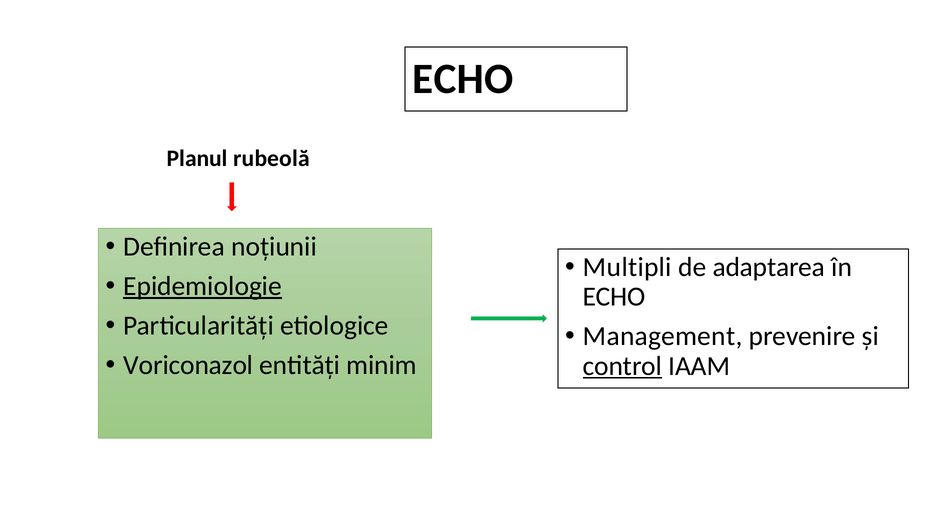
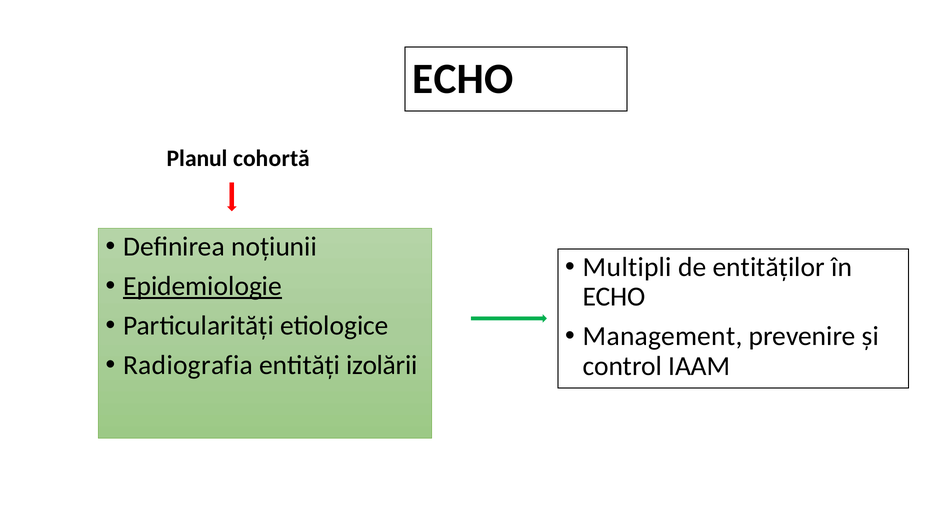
rubeolă: rubeolă -> cohortă (272, 158)
adaptarea: adaptarea -> entităților (769, 267)
Voriconazol: Voriconazol -> Radiografia (188, 365)
minim: minim -> izolării (382, 365)
control underline: present -> none (622, 366)
